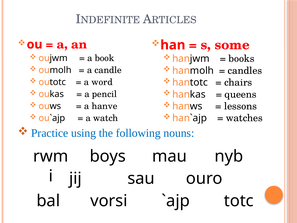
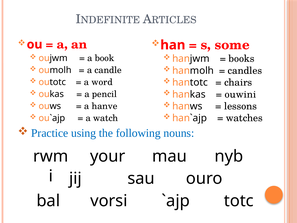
queens: queens -> ouwini (240, 94)
boys: boys -> your (108, 156)
